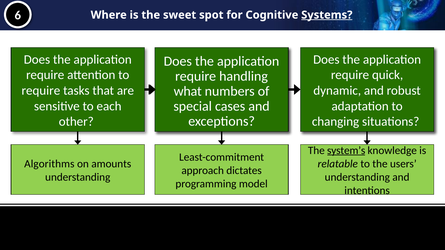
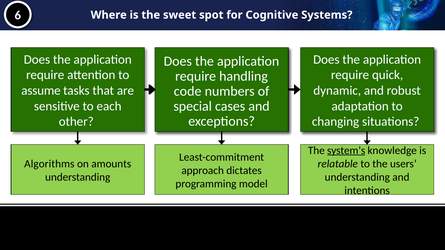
Systems underline: present -> none (327, 15)
require: require -> assume (41, 91)
what: what -> code (188, 91)
